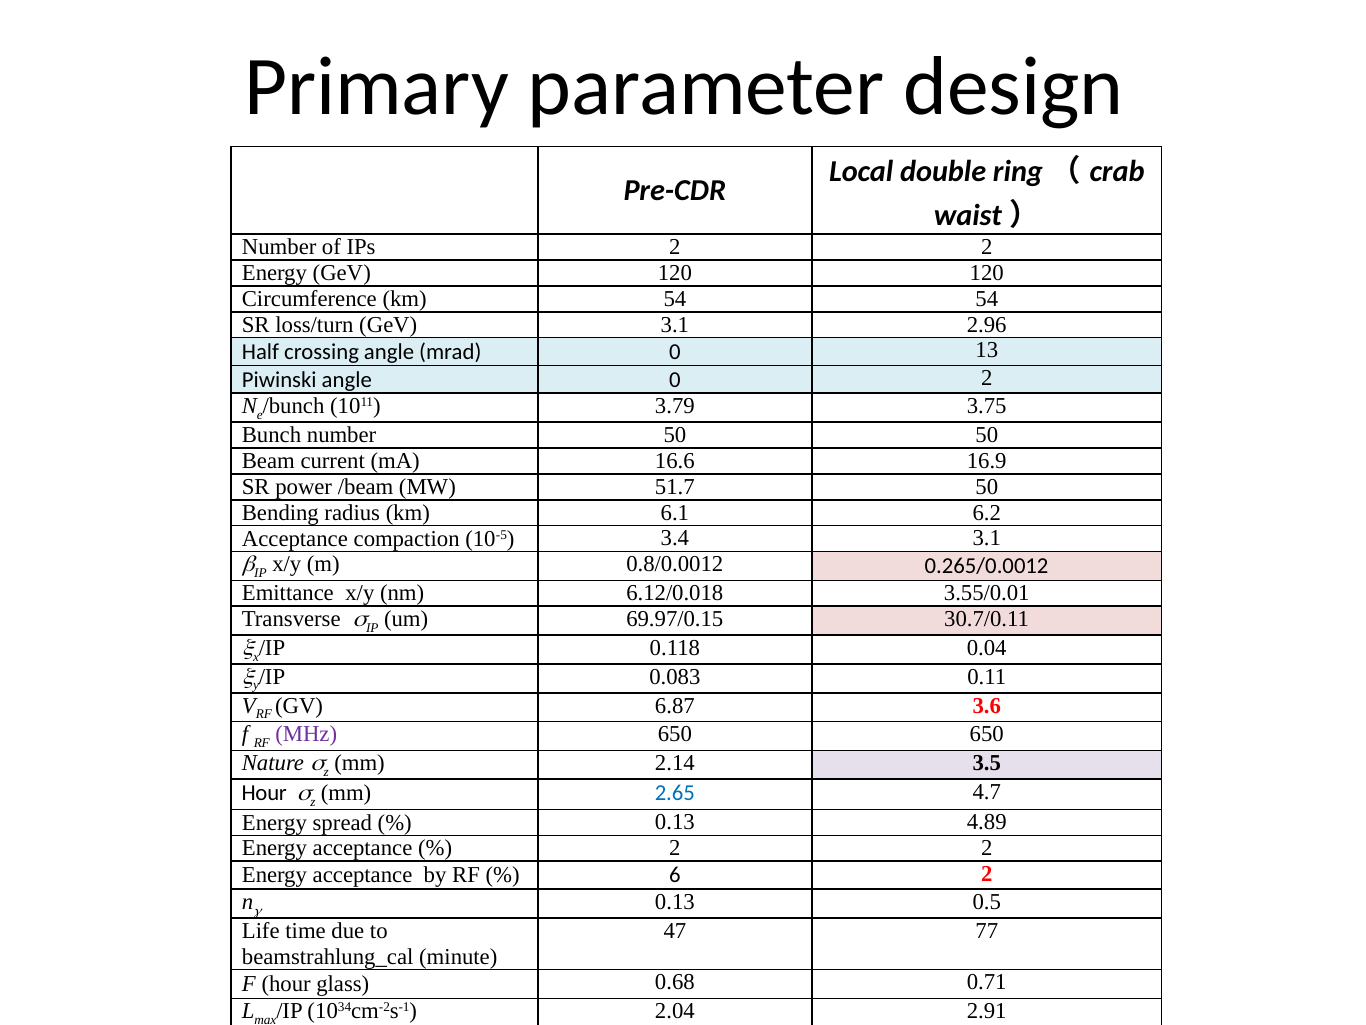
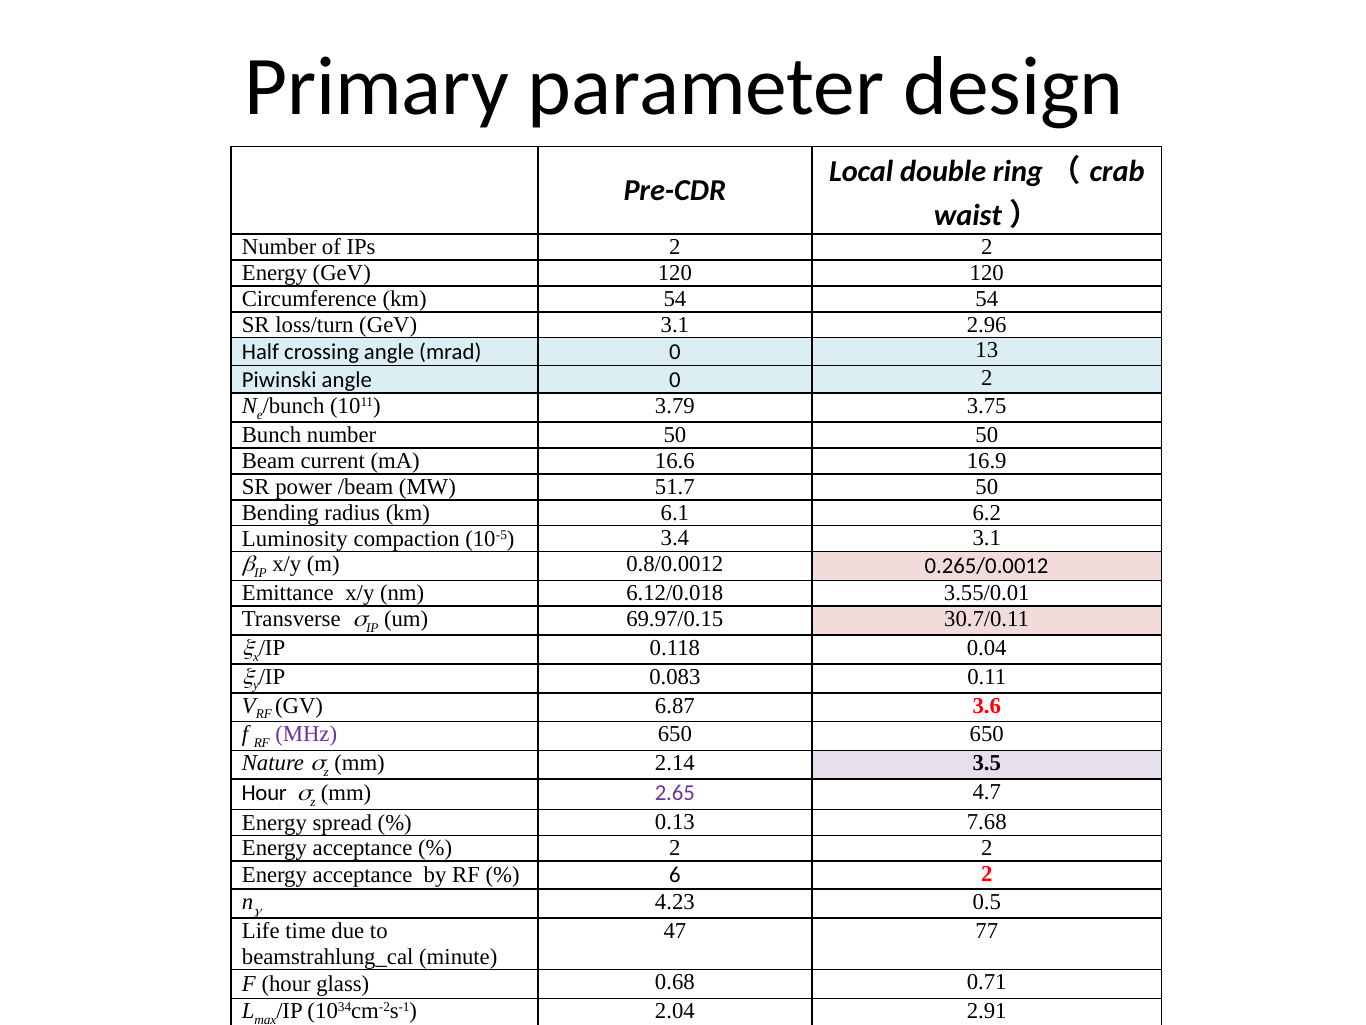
Acceptance: Acceptance -> Luminosity (295, 538)
2.65 colour: blue -> purple (675, 793)
4.89: 4.89 -> 7.68 (987, 822)
0.13: 0.13 -> 4.23 (675, 901)
